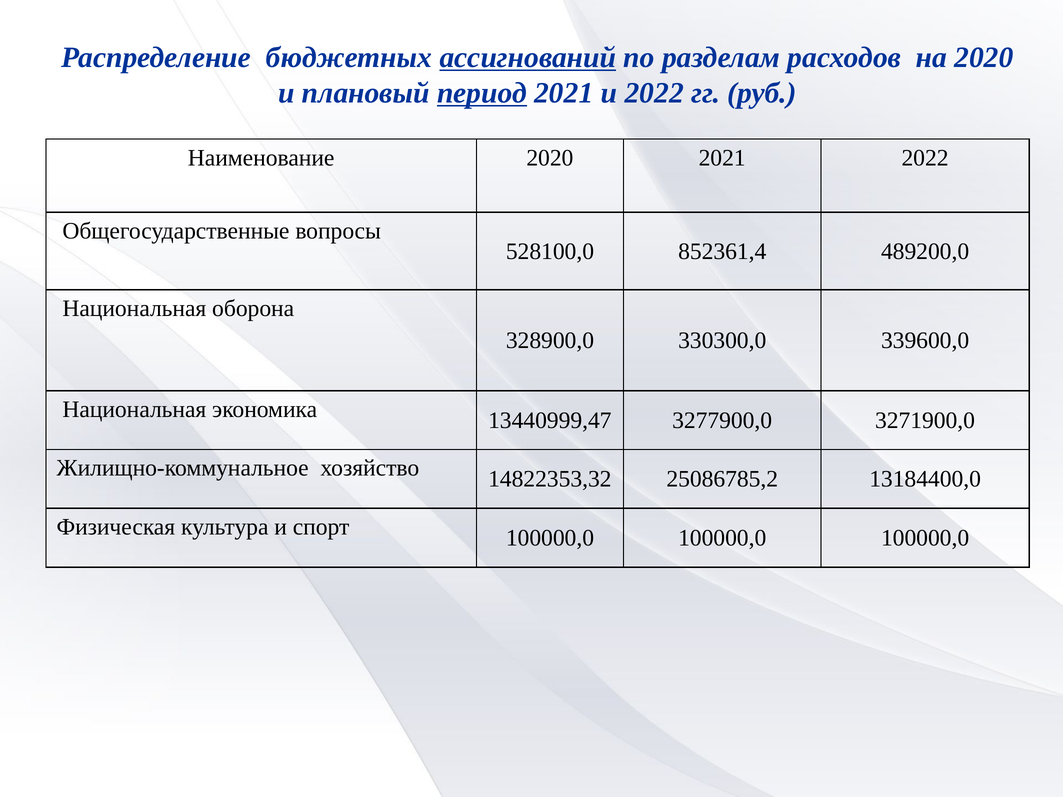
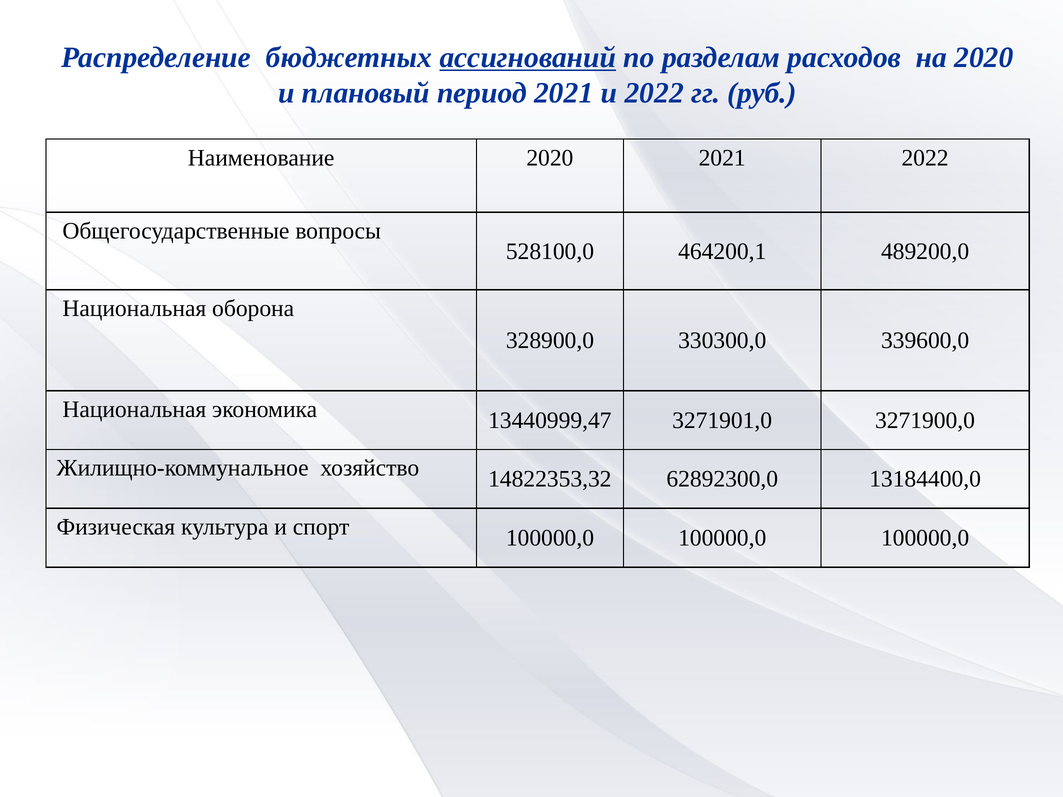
период underline: present -> none (482, 93)
852361,4: 852361,4 -> 464200,1 (722, 251)
3277900,0: 3277900,0 -> 3271901,0 (722, 420)
25086785,2: 25086785,2 -> 62892300,0 (722, 479)
